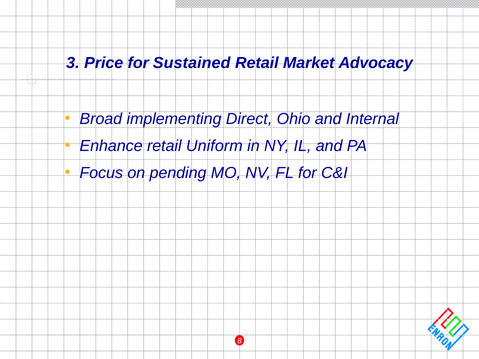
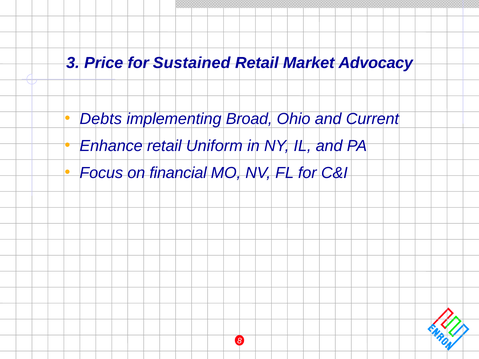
Broad: Broad -> Debts (101, 119)
Direct: Direct -> Broad (249, 119)
Internal: Internal -> Current (372, 119)
pending: pending -> financial (178, 173)
